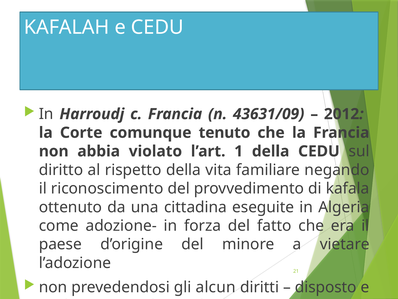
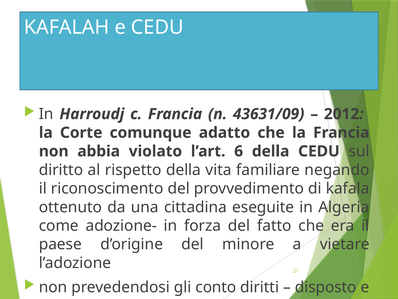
tenuto: tenuto -> adatto (224, 132)
1: 1 -> 6 (239, 151)
alcun: alcun -> conto (216, 287)
